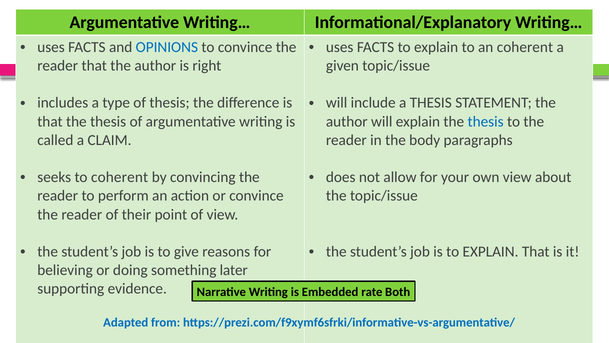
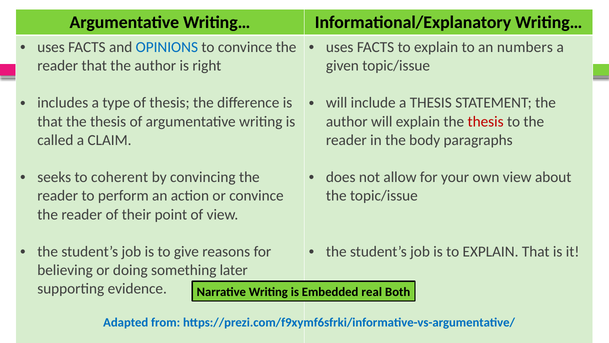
an coherent: coherent -> numbers (525, 47)
thesis colour: blue -> red (486, 121)
rate: rate -> real (372, 292)
